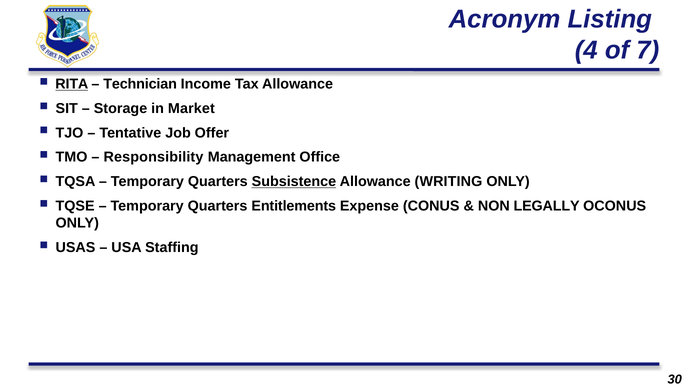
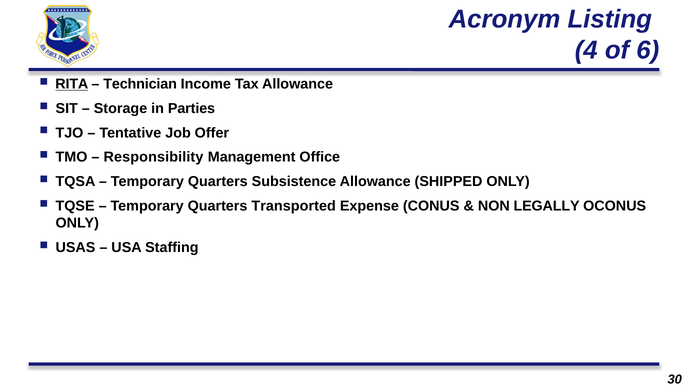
7: 7 -> 6 (648, 50)
Market: Market -> Parties (192, 108)
Subsistence underline: present -> none (294, 182)
WRITING: WRITING -> SHIPPED (448, 182)
Entitlements: Entitlements -> Transported (294, 206)
